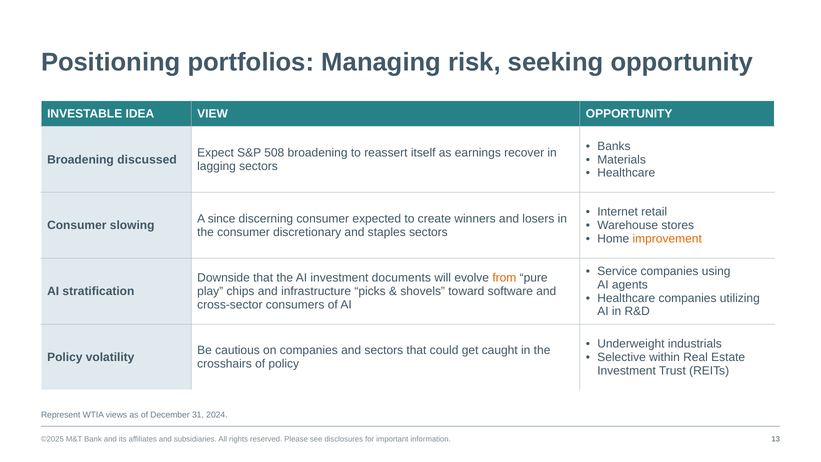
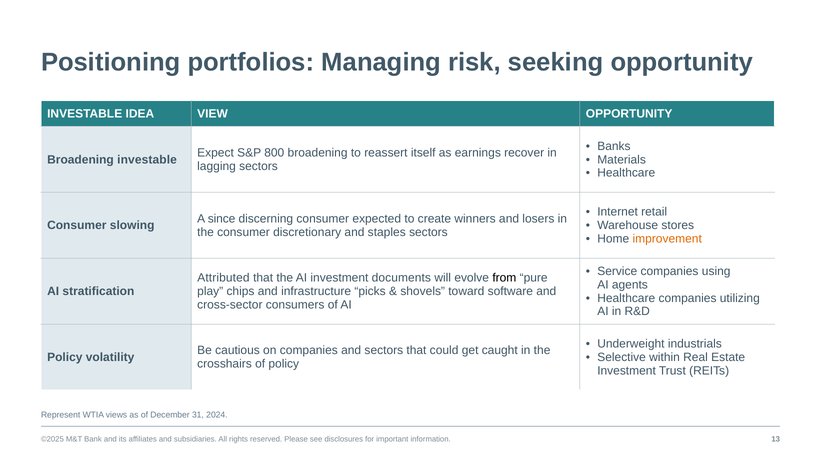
508: 508 -> 800 (274, 153)
Broadening discussed: discussed -> investable (147, 160)
Downside: Downside -> Attributed (223, 278)
from colour: orange -> black (504, 278)
